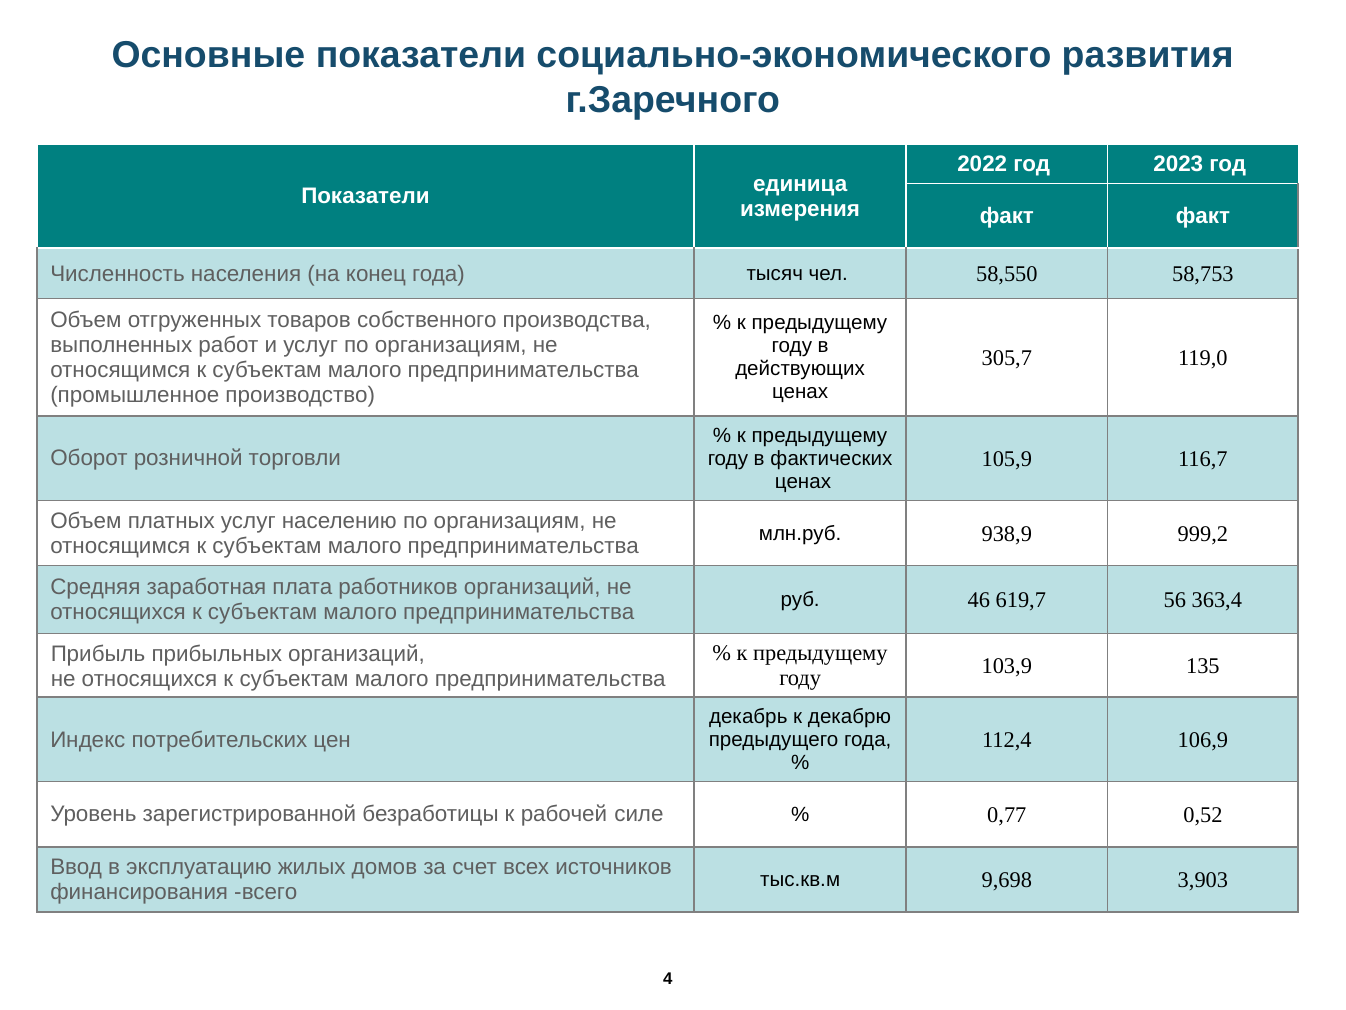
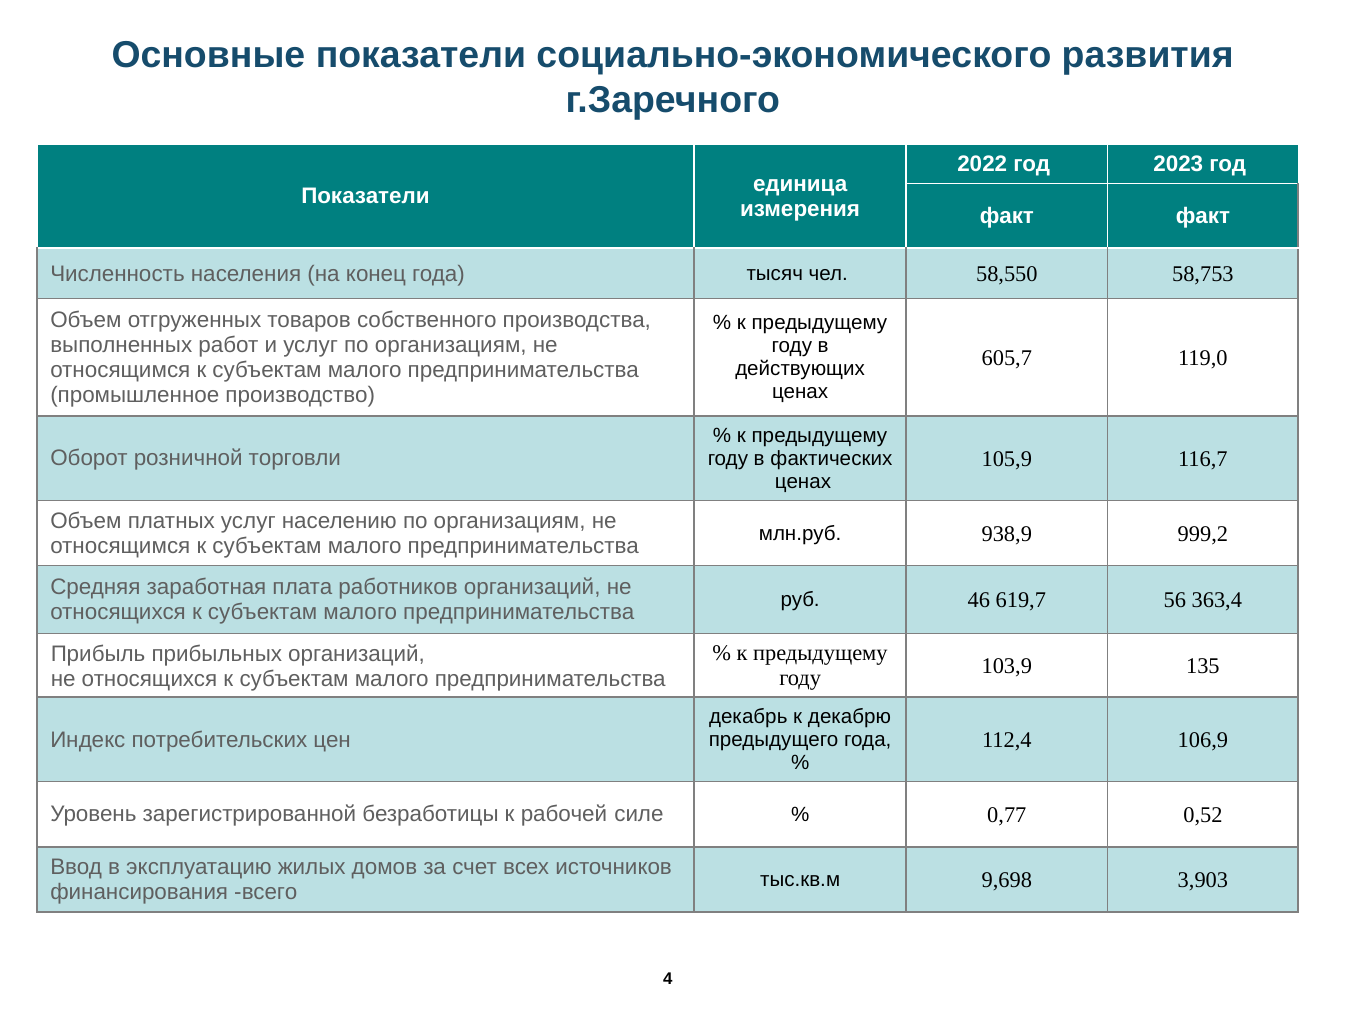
305,7: 305,7 -> 605,7 (1007, 358)
